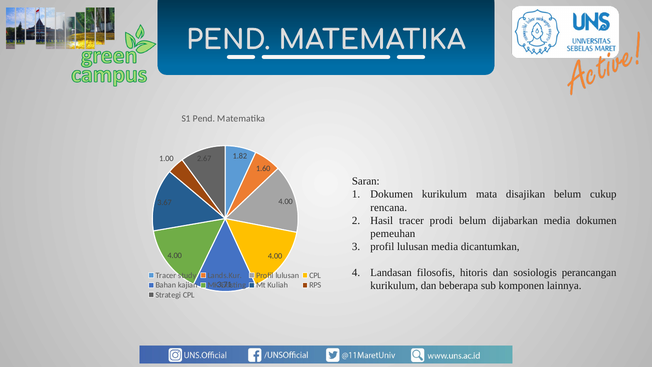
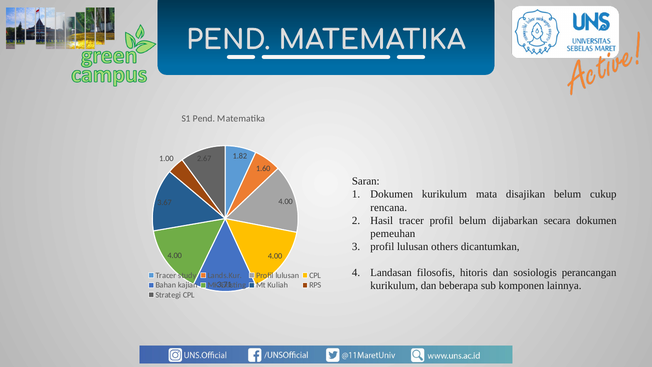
tracer prodi: prodi -> profil (442, 220)
dijabarkan media: media -> secara (557, 220)
lulusan media: media -> others (445, 246)
